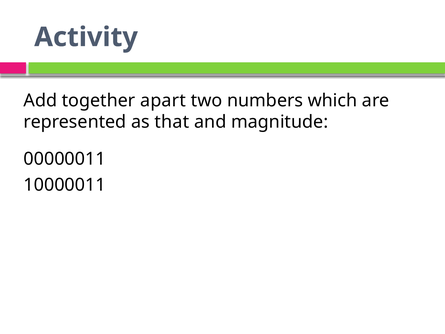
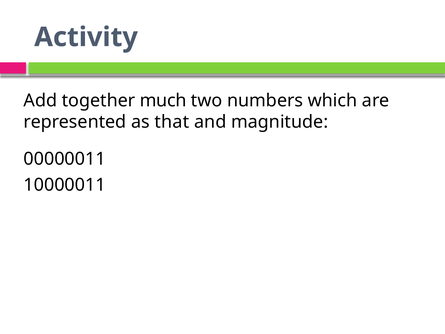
apart: apart -> much (163, 100)
